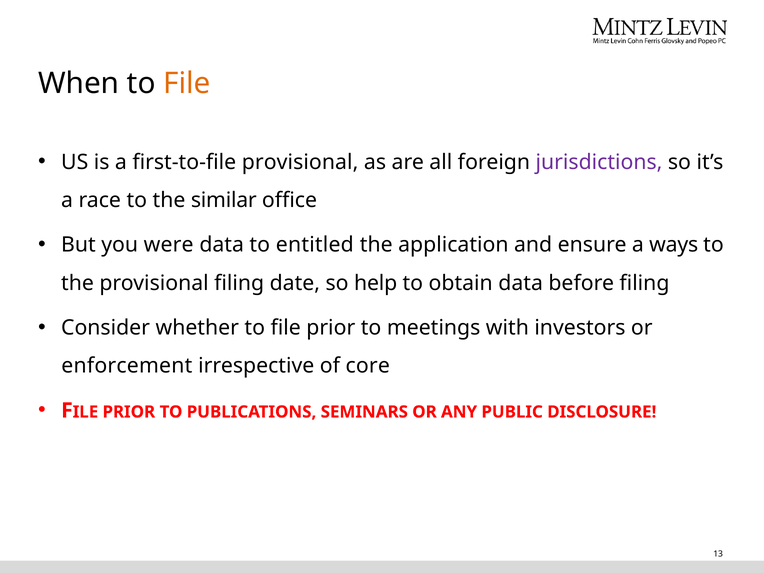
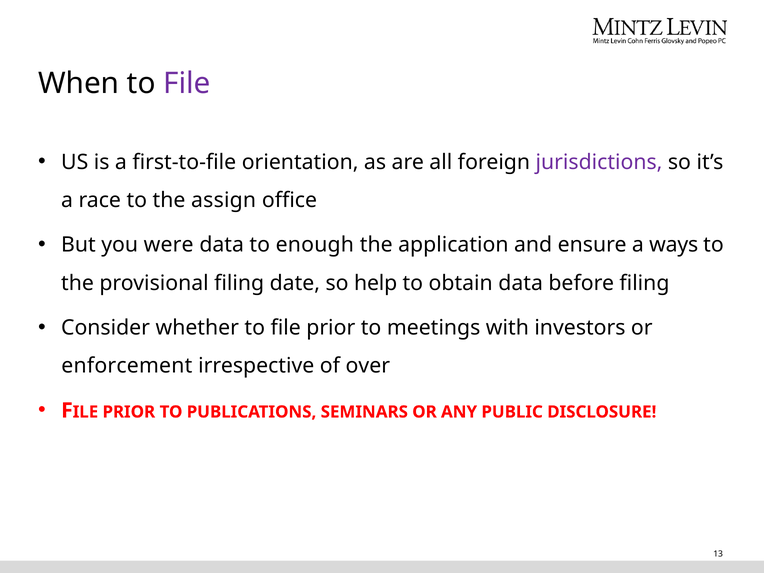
File colour: orange -> purple (187, 84)
first-to-file provisional: provisional -> orientation (300, 162)
similar: similar -> assign (224, 200)
entitled: entitled -> enough (315, 245)
core: core -> over (368, 366)
